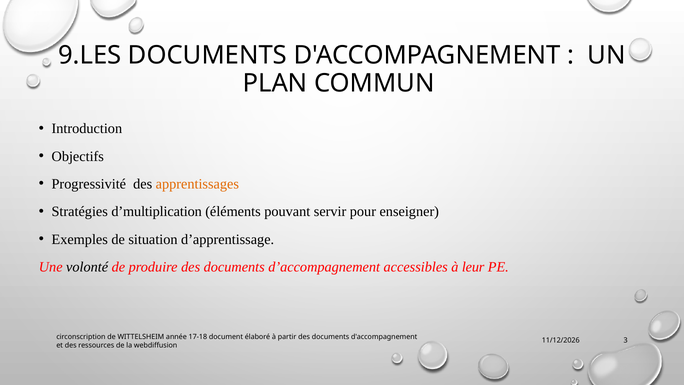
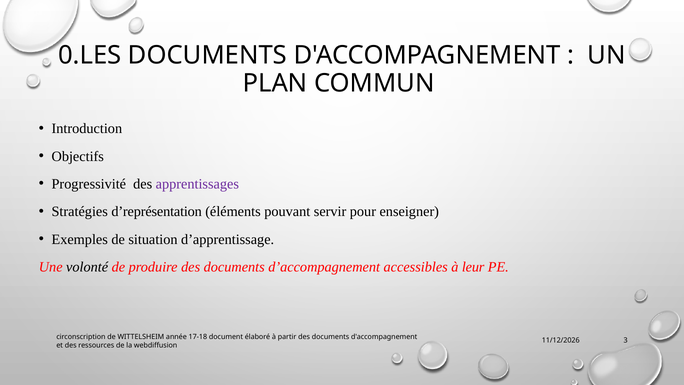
9.LES: 9.LES -> 0.LES (90, 55)
apprentissages colour: orange -> purple (197, 184)
d’multiplication: d’multiplication -> d’représentation (157, 212)
